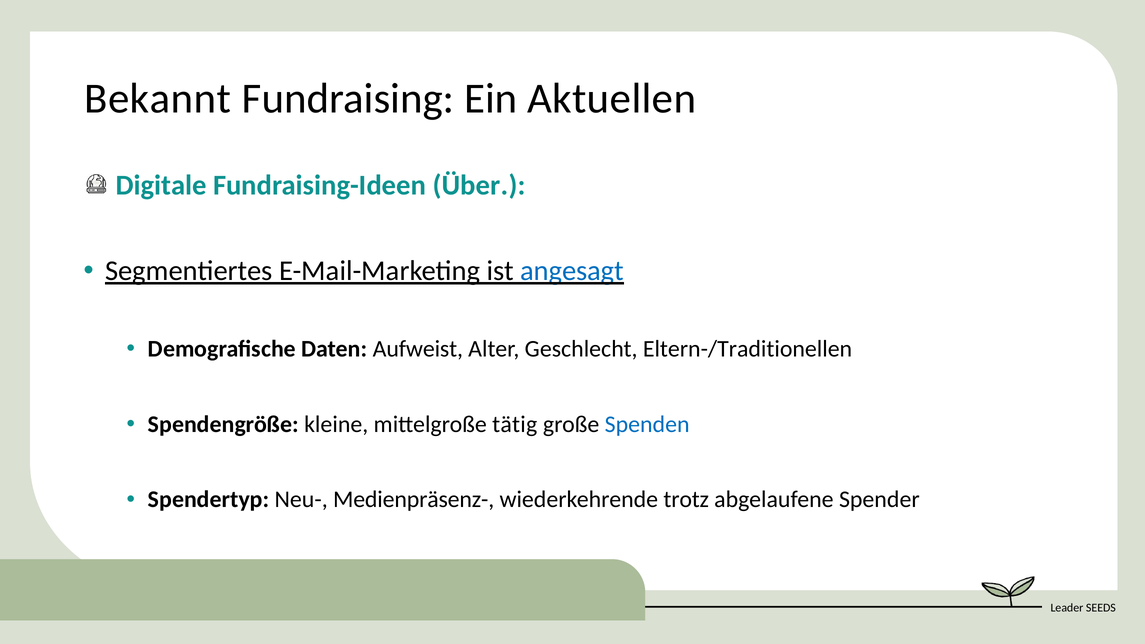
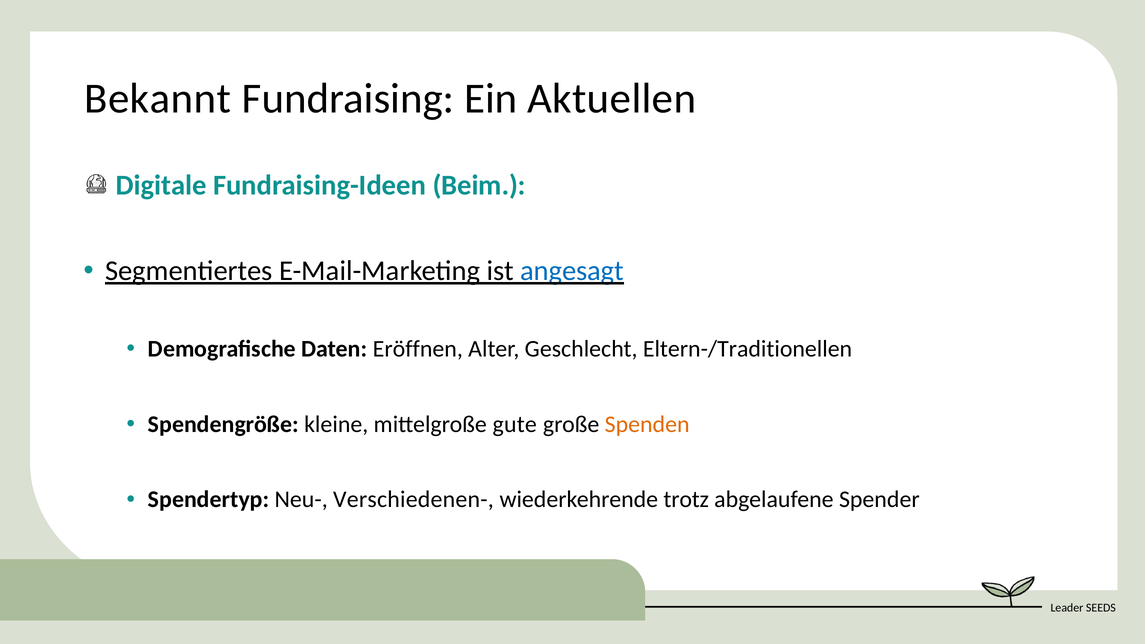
Über: Über -> Beim (479, 185)
Aufweist: Aufweist -> Eröffnen (418, 349)
tätig: tätig -> gute (515, 424)
Spenden colour: blue -> orange (647, 424)
Medienpräsenz-: Medienpräsenz- -> Verschiedenen- (413, 500)
